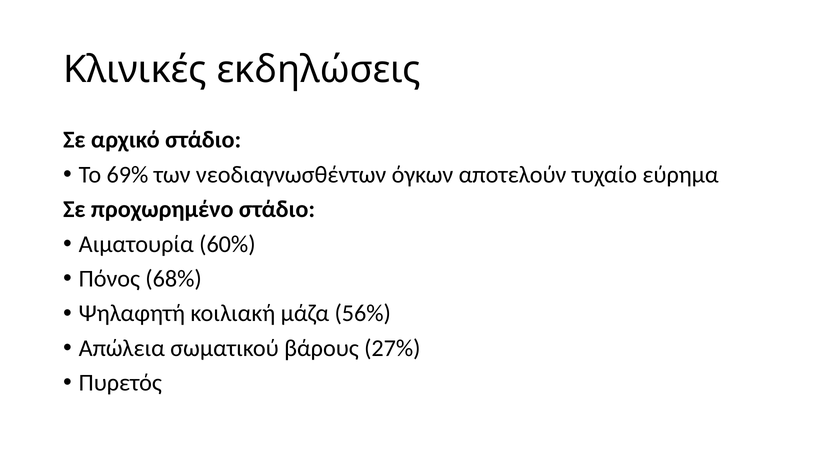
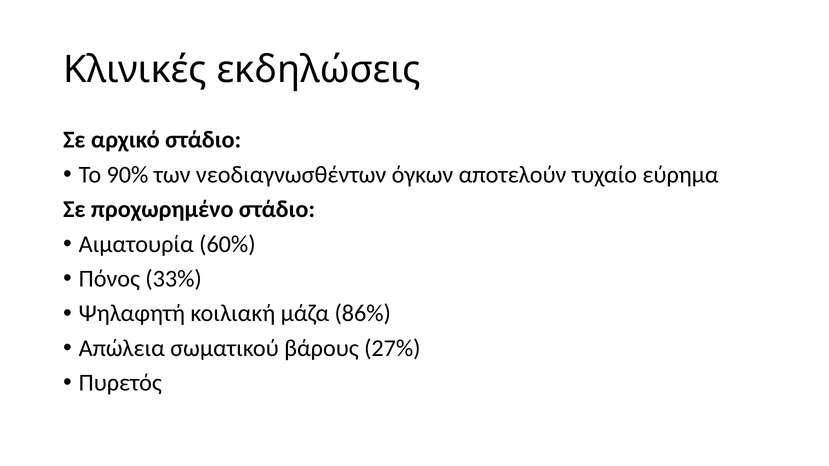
69%: 69% -> 90% (127, 175)
68%: 68% -> 33% (174, 279)
56%: 56% -> 86% (363, 314)
